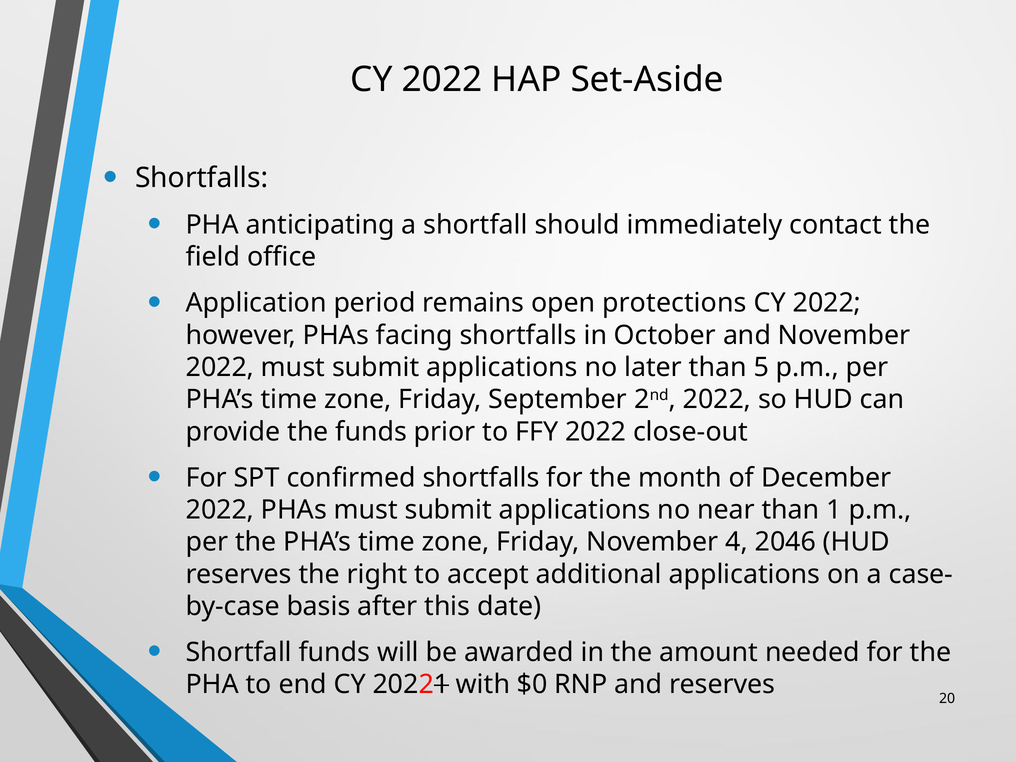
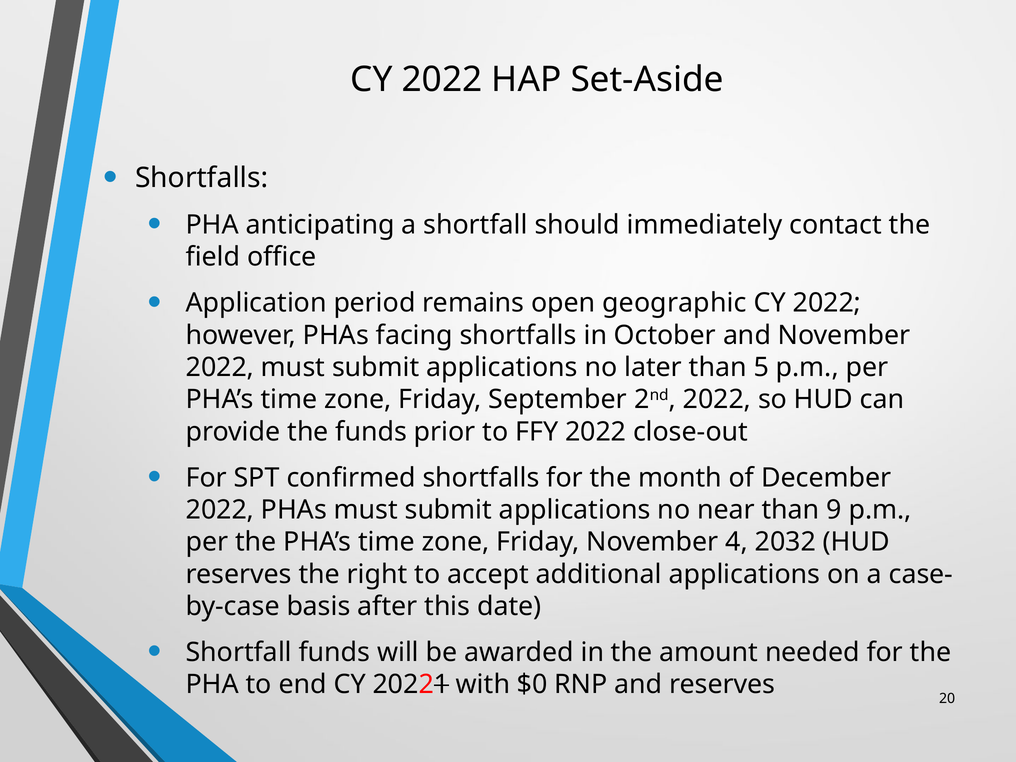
protections: protections -> geographic (674, 303)
1: 1 -> 9 (834, 510)
2046: 2046 -> 2032 (785, 542)
